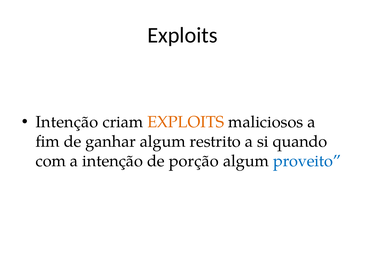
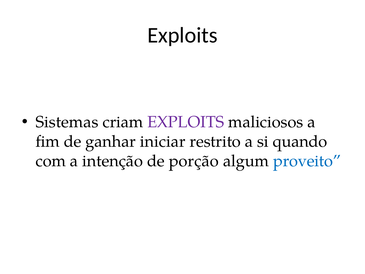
Intenção: Intenção -> Sistemas (67, 122)
EXPLOITS colour: orange -> purple (186, 122)
ganhar algum: algum -> iniciar (163, 141)
